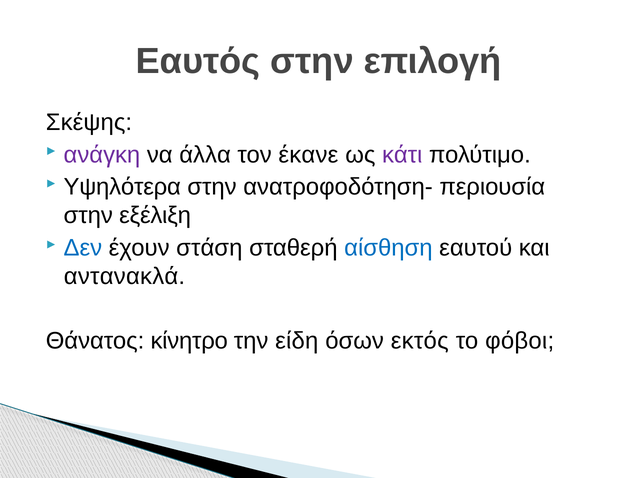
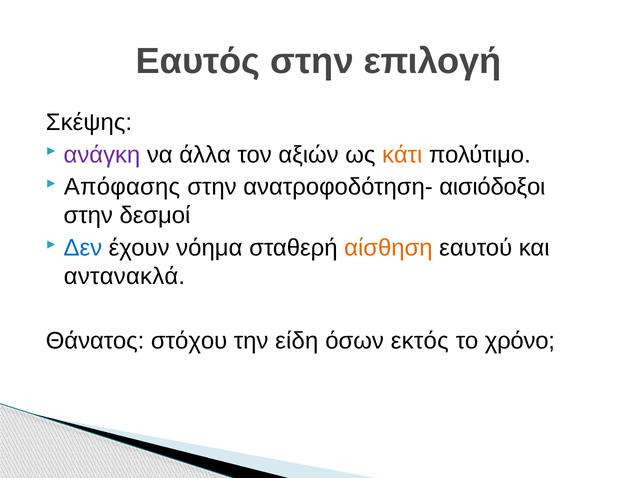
έκανε: έκανε -> αξιών (309, 155)
κάτι colour: purple -> orange (402, 155)
Υψηλότερα: Υψηλότερα -> Απόφασης (122, 187)
περιουσία: περιουσία -> αισιόδοξοι (492, 187)
εξέλιξη: εξέλιξη -> δεσμοί (155, 215)
στάση: στάση -> νόημα (209, 248)
αίσθηση colour: blue -> orange (388, 248)
κίνητρο: κίνητρο -> στόχου (189, 341)
φόβοι: φόβοι -> χρόνο (520, 341)
